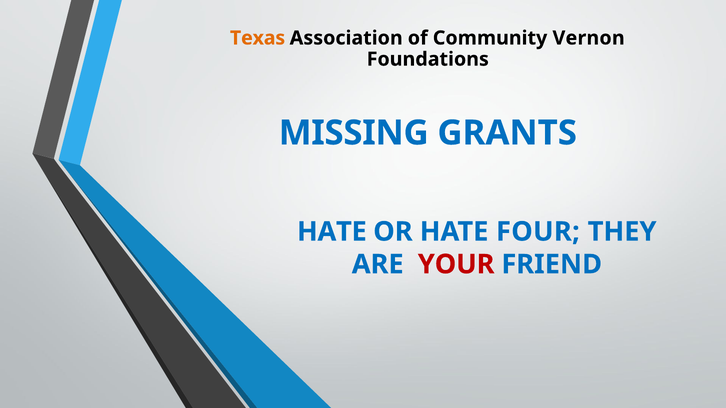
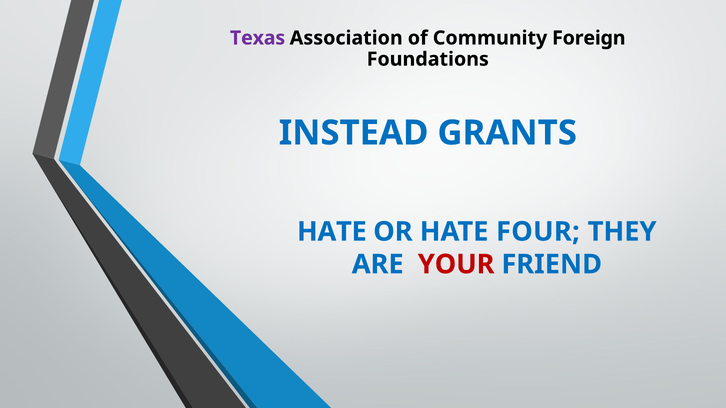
Texas colour: orange -> purple (258, 38)
Vernon: Vernon -> Foreign (589, 38)
MISSING: MISSING -> INSTEAD (354, 133)
